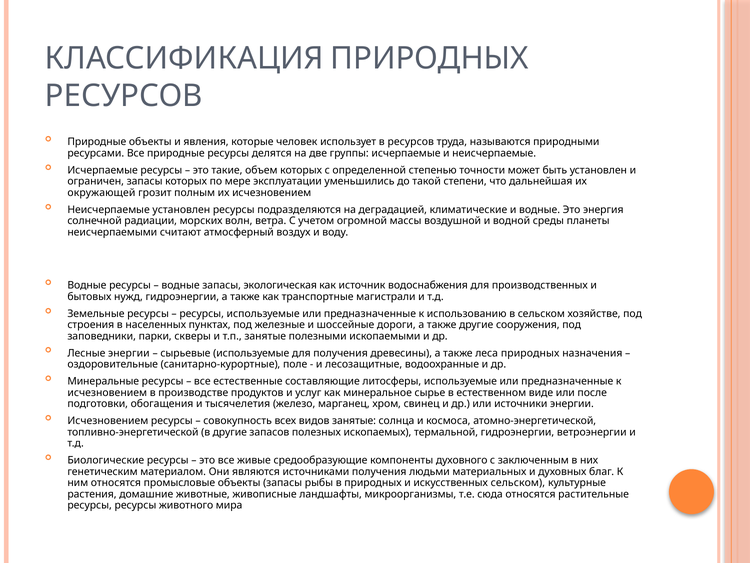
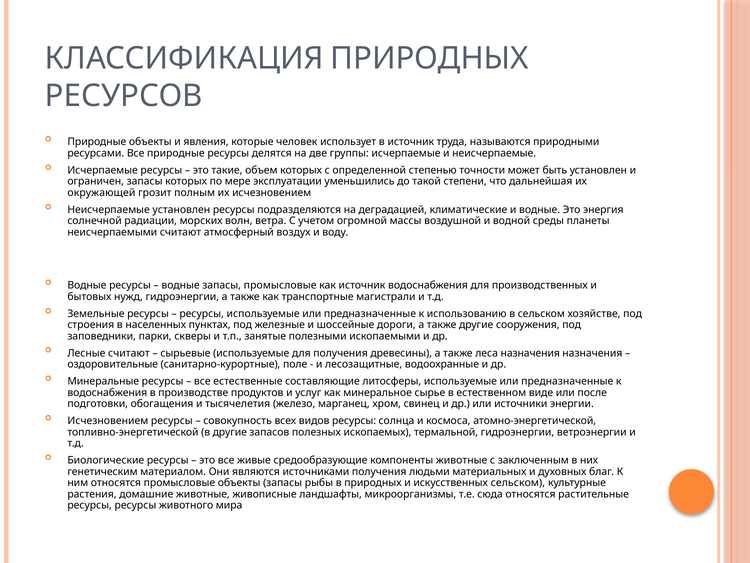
в ресурсов: ресурсов -> источник (411, 142)
запасы экологическая: экологическая -> промысловые (280, 285)
Лесные энергии: энергии -> считают (129, 353)
леса природных: природных -> назначения (530, 353)
исчезновением: исчезновением -> водоснабжения (107, 392)
видов занятые: занятые -> ресурсы (354, 420)
компоненты духовного: духовного -> животные (462, 460)
